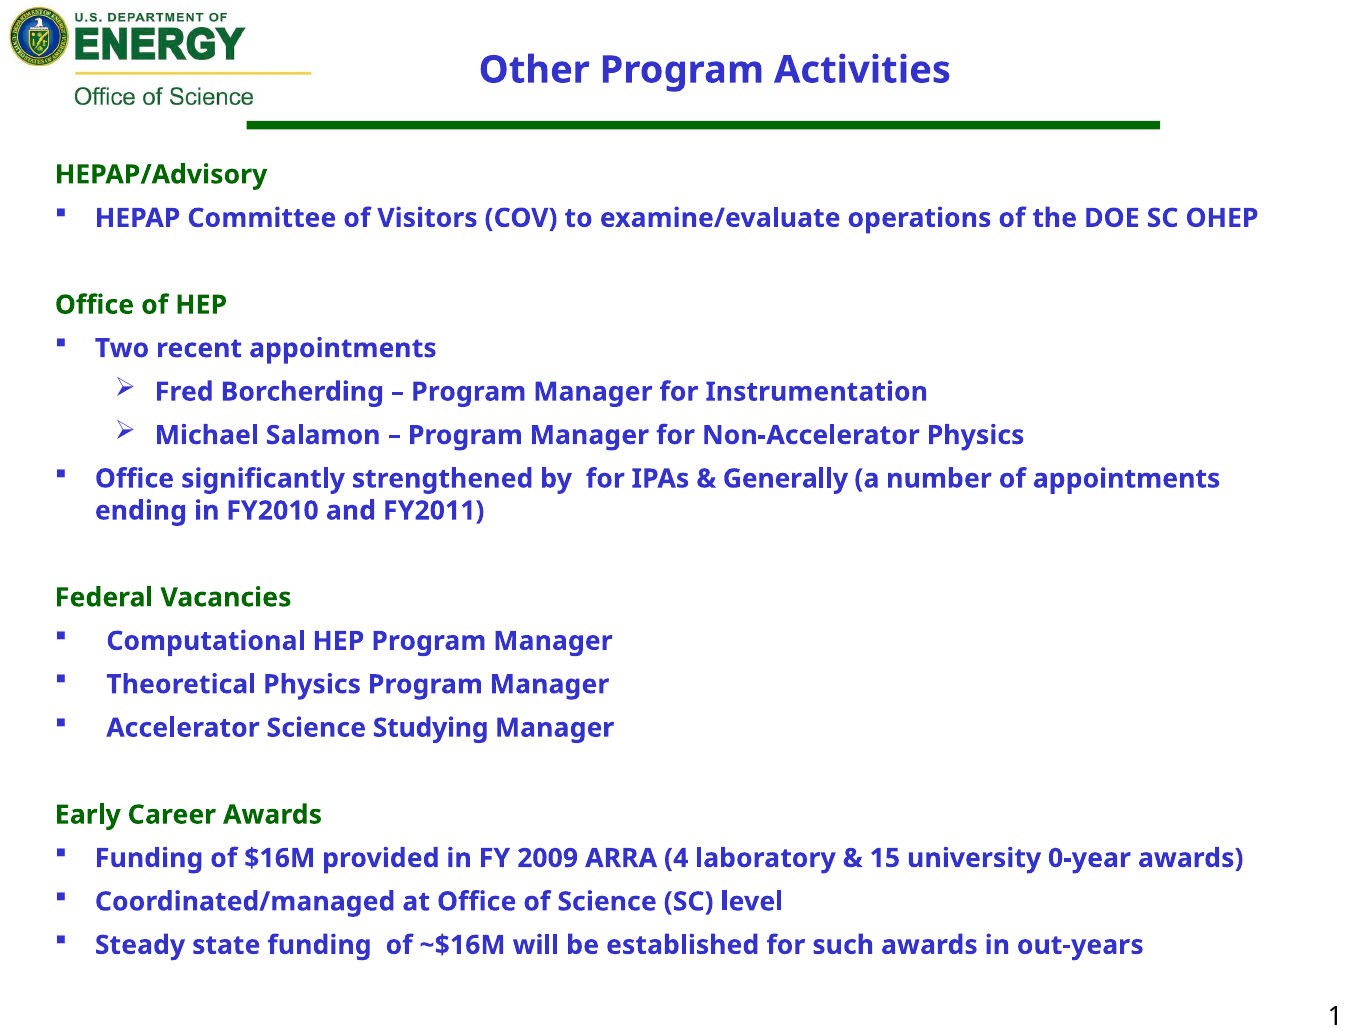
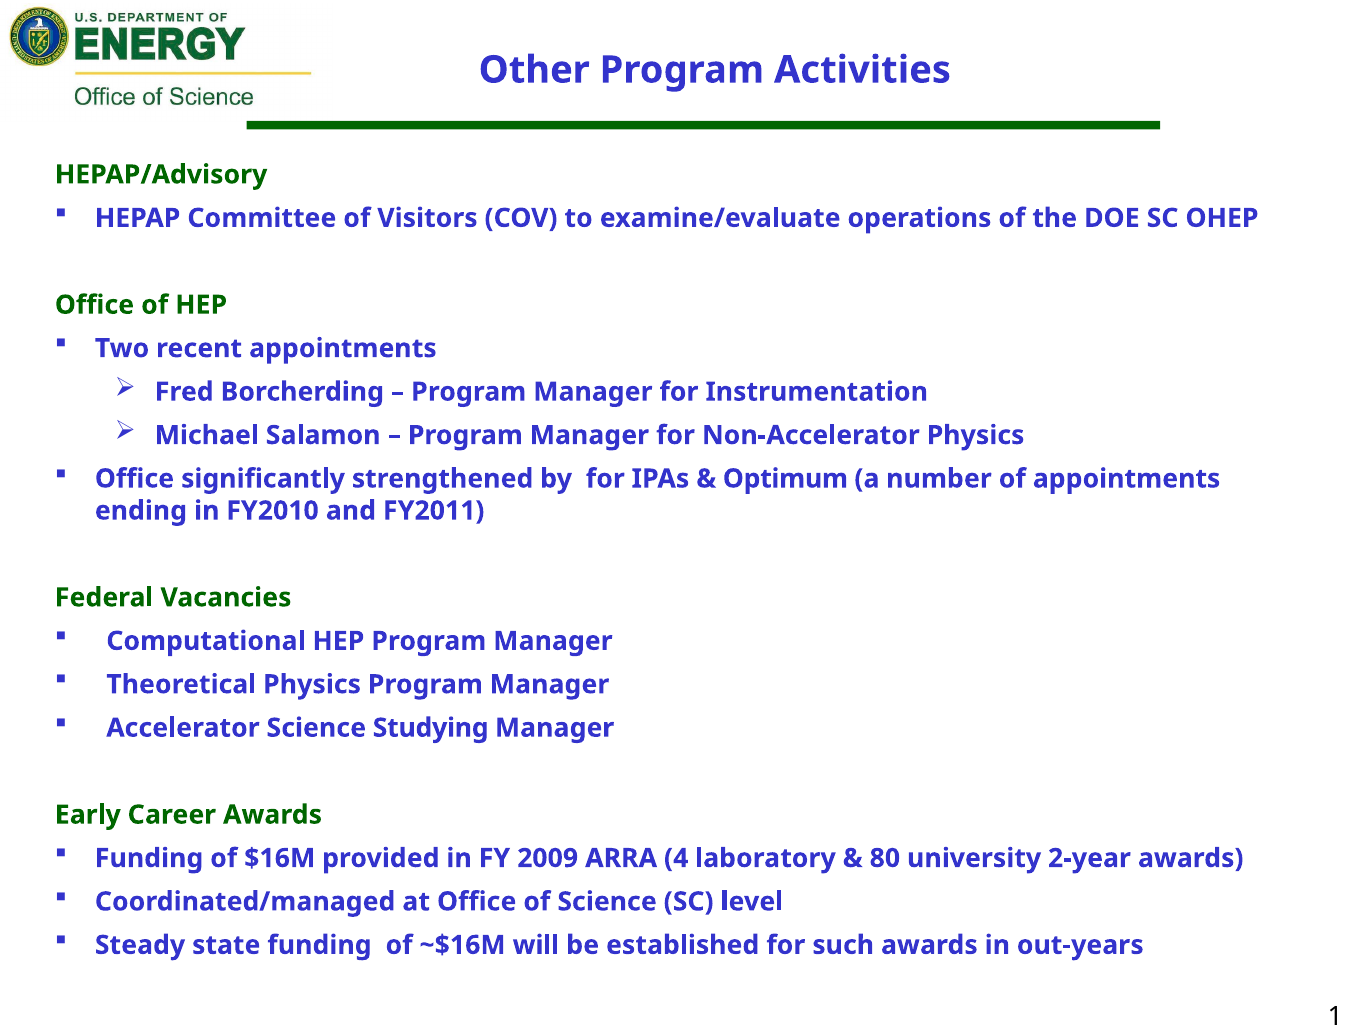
Generally: Generally -> Optimum (785, 479)
15: 15 -> 80 (885, 858)
0-year: 0-year -> 2-year (1089, 858)
